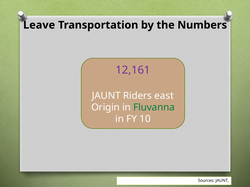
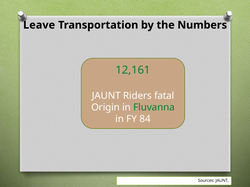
12,161 colour: purple -> green (133, 70)
east: east -> fatal (164, 96)
10: 10 -> 84 (145, 119)
